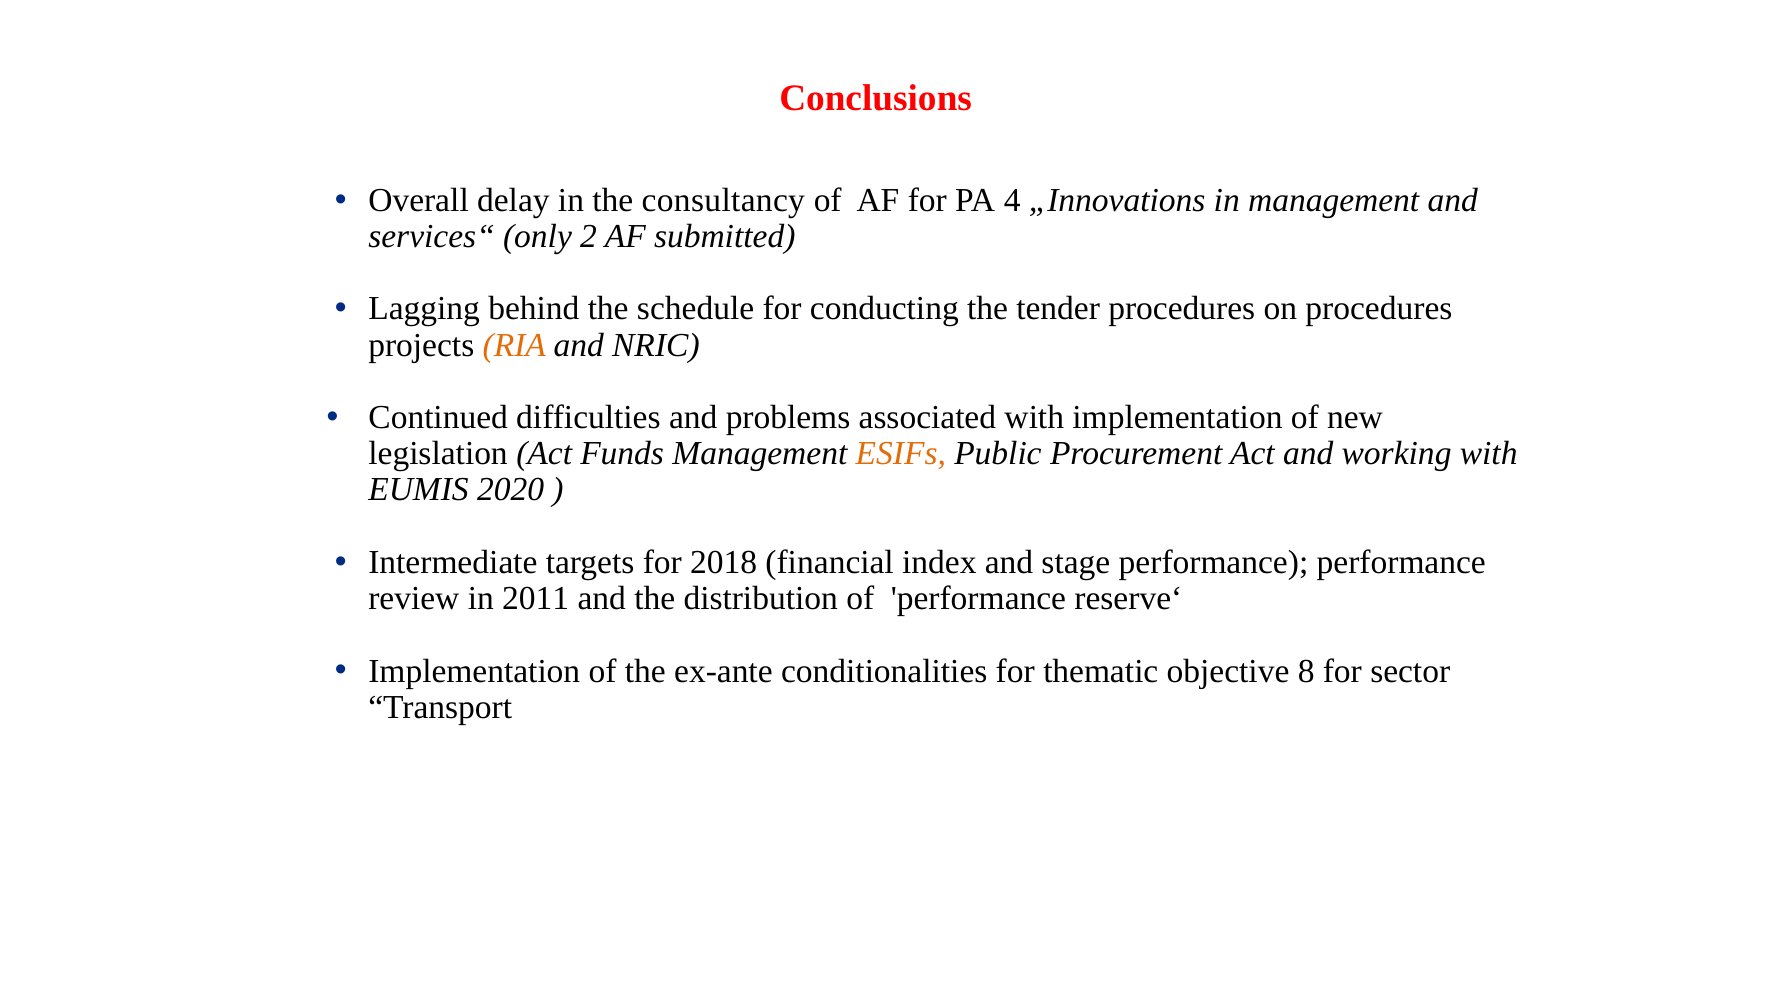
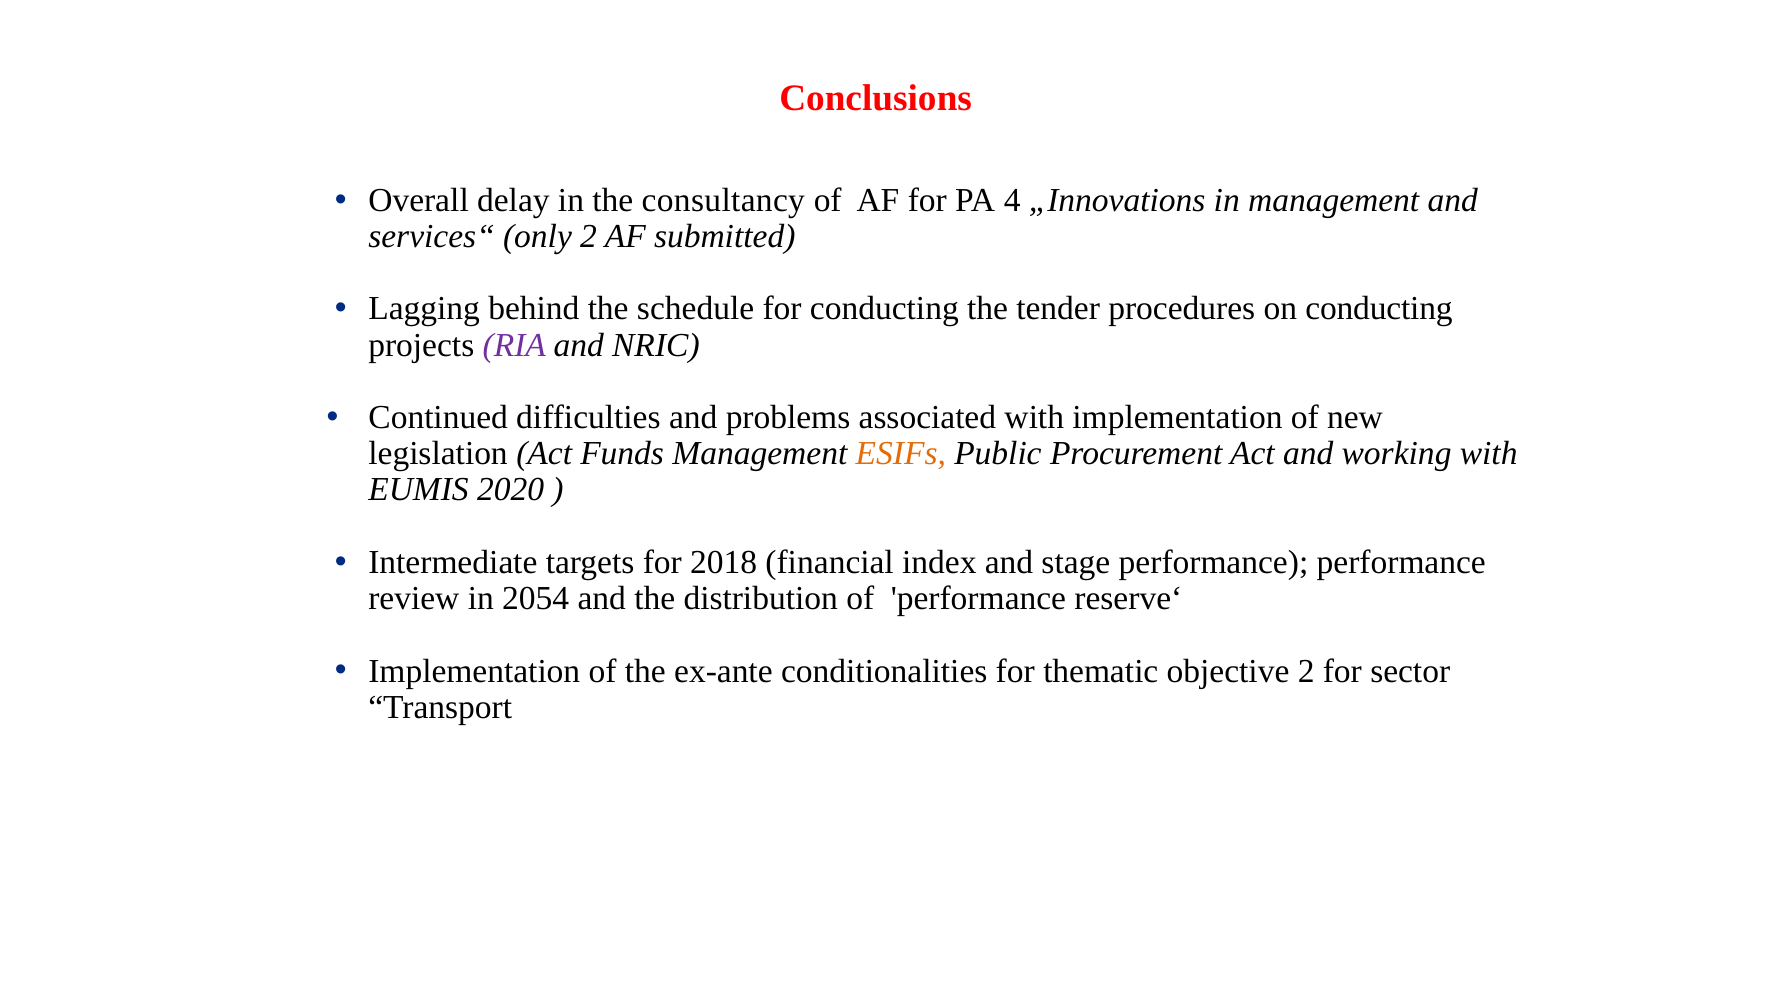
on procedures: procedures -> conducting (1379, 309)
RIA colour: orange -> purple (514, 345)
2011: 2011 -> 2054 (536, 598)
objective 8: 8 -> 2 (1306, 671)
